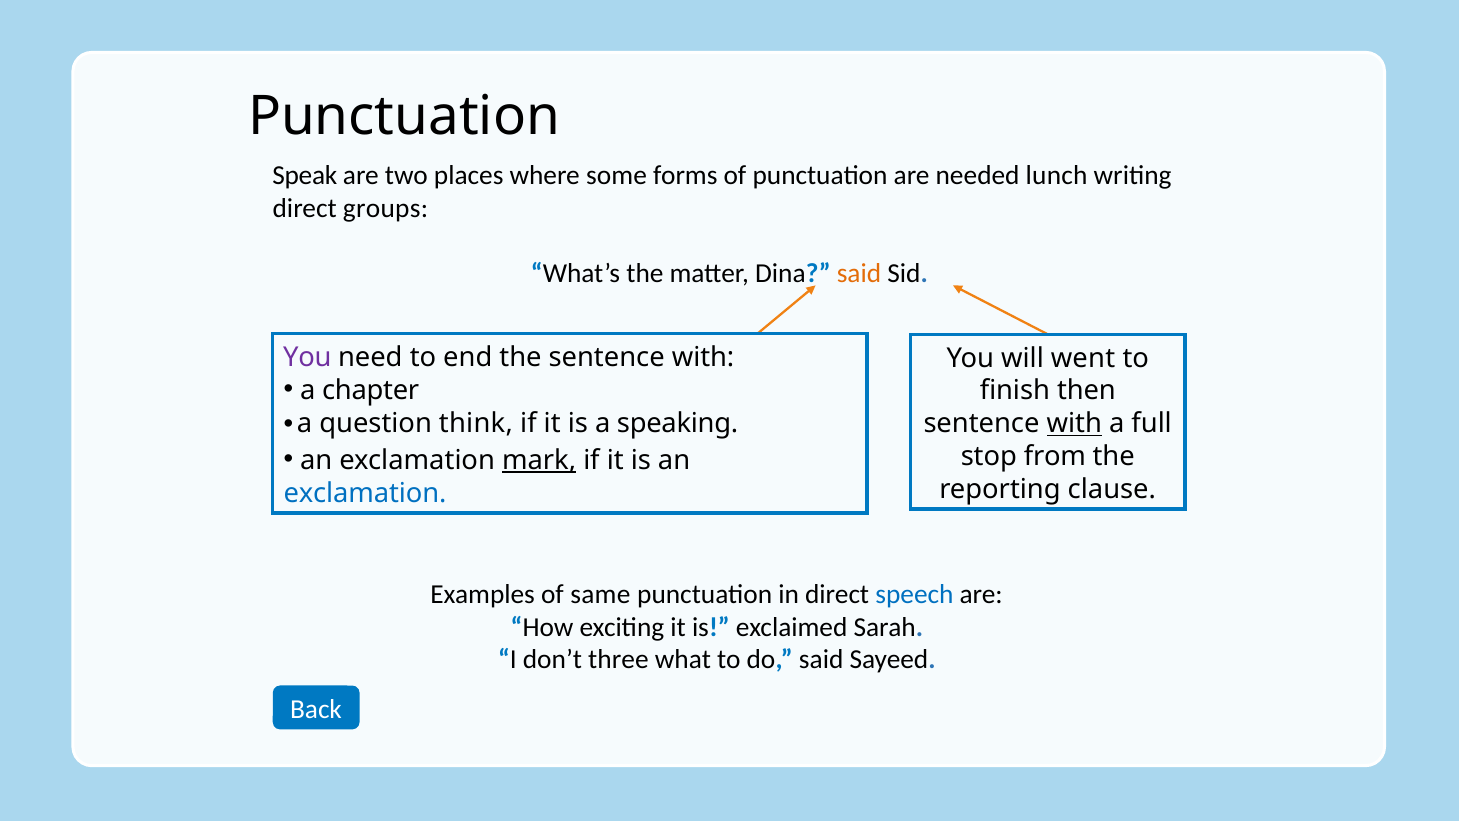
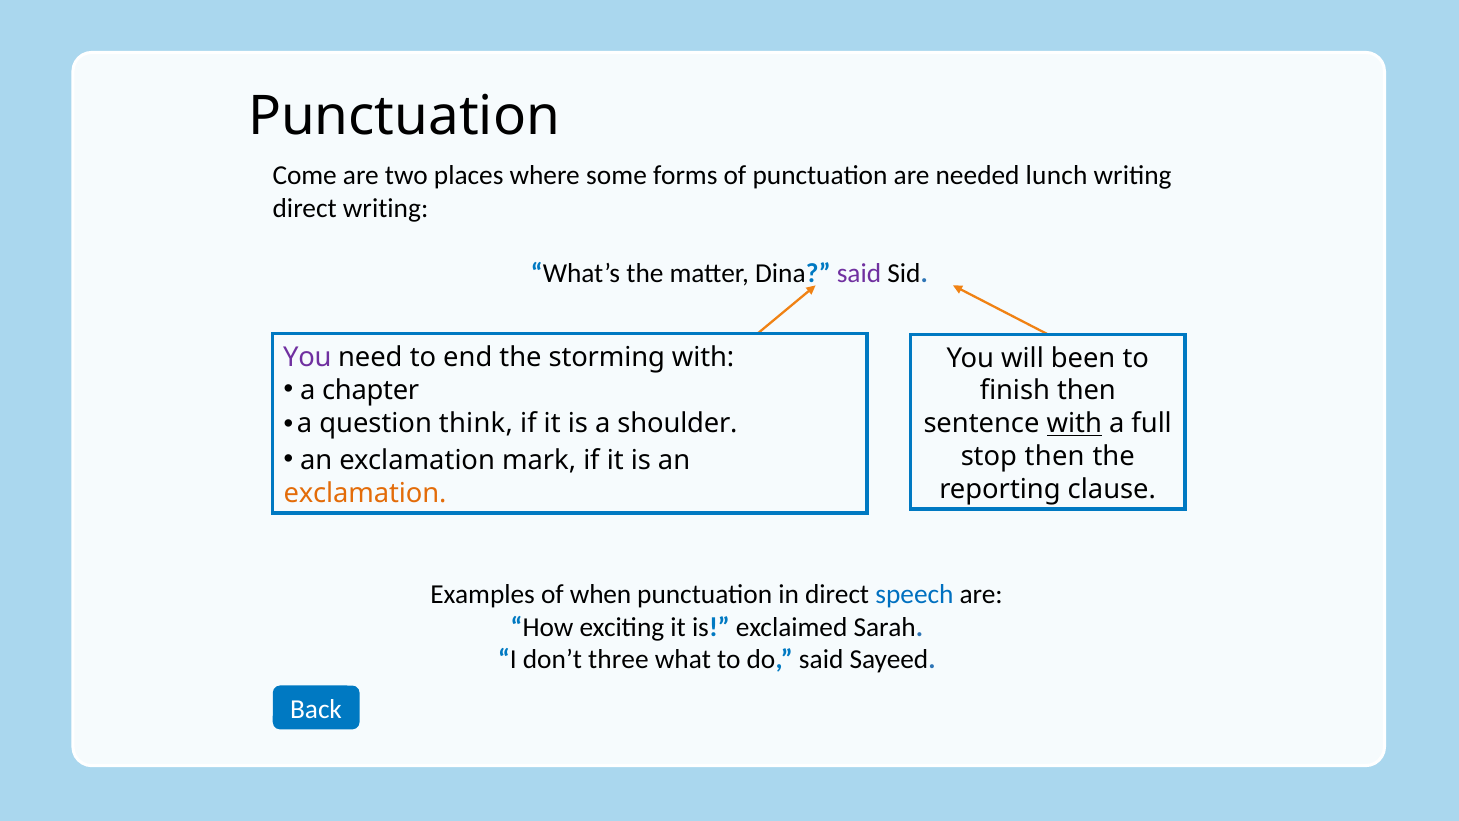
Speak: Speak -> Come (305, 175)
direct groups: groups -> writing (386, 208)
said colour: orange -> purple (859, 274)
the sentence: sentence -> storming (607, 357)
went: went -> been (1083, 358)
speaking: speaking -> shoulder (678, 423)
mark underline: present -> none (539, 460)
stop from: from -> then (1055, 456)
exclamation colour: blue -> orange (365, 493)
same: same -> when (601, 594)
